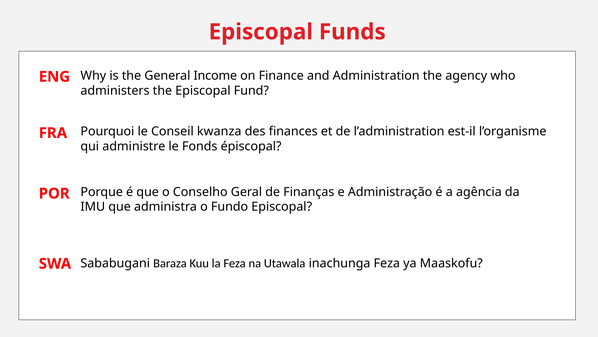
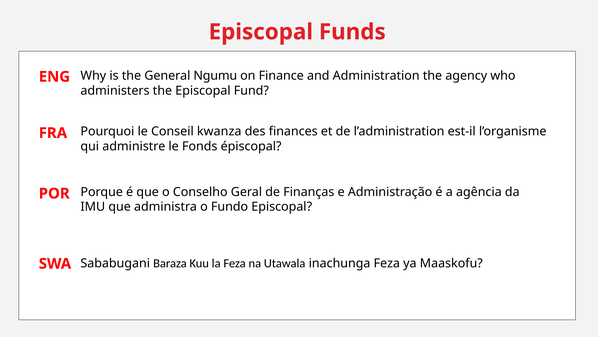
Income: Income -> Ngumu (215, 76)
